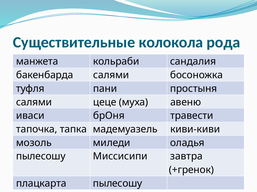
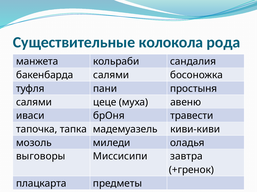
пылесошу: пылесошу -> выговоры (41, 157)
плацкарта пылесошу: пылесошу -> предметы (118, 184)
